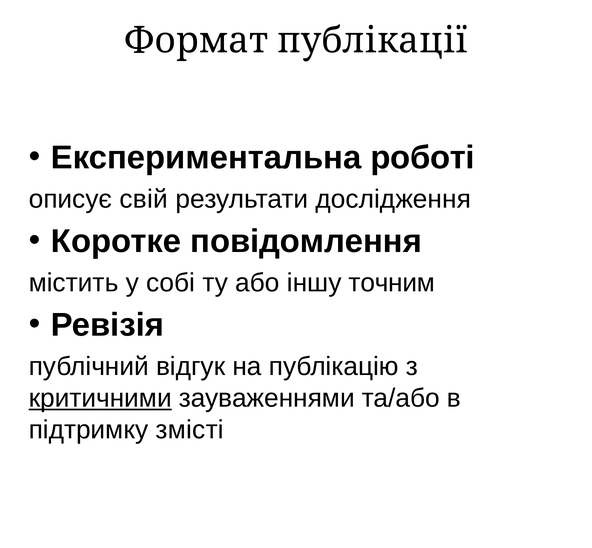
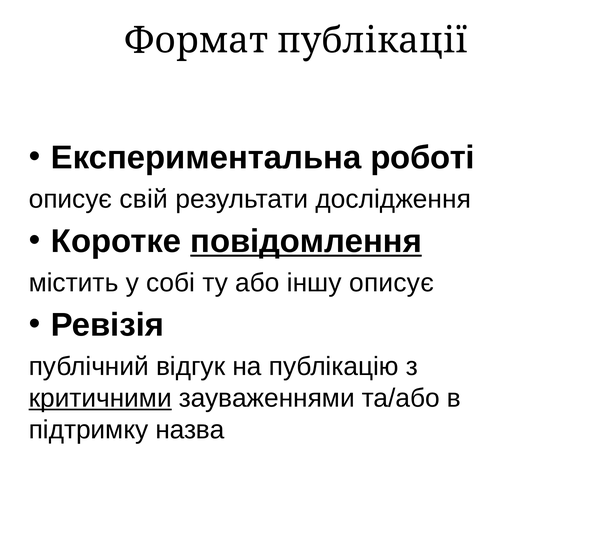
повідомлення underline: none -> present (306, 241)
іншу точним: точним -> описує (392, 283)
змісті: змісті -> назва (190, 429)
